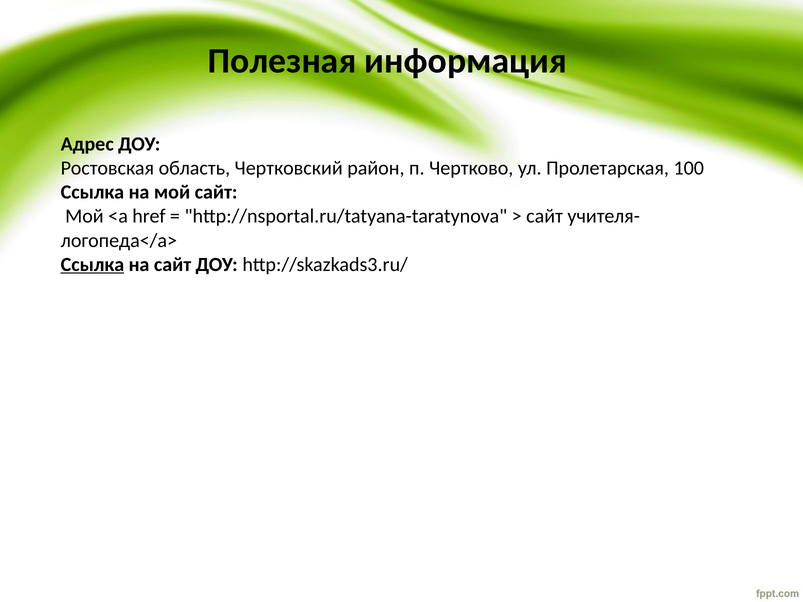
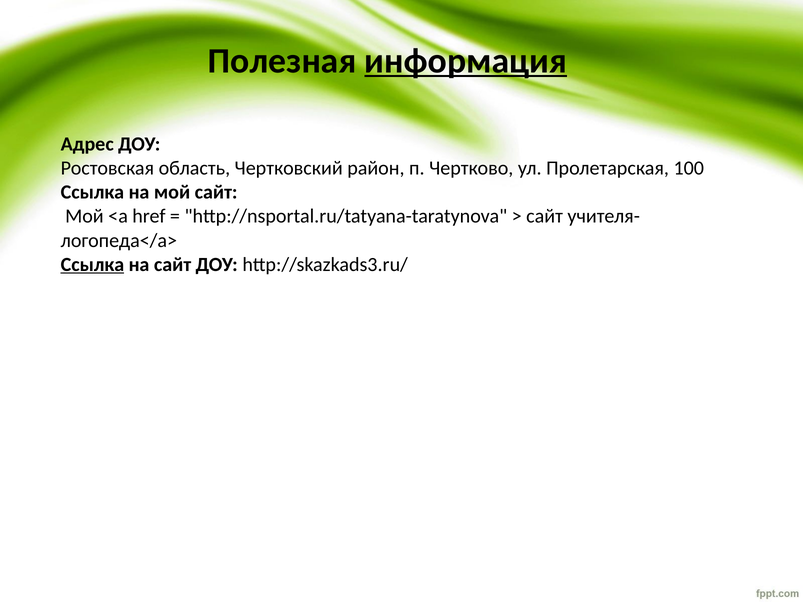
информация underline: none -> present (466, 61)
